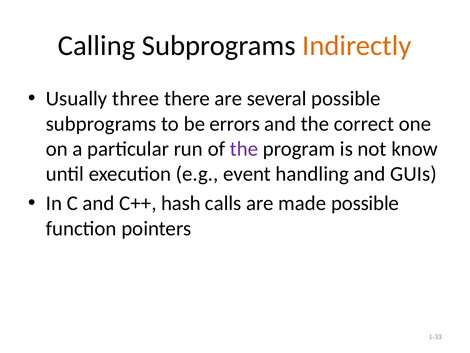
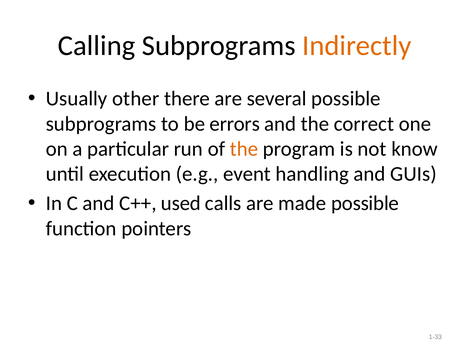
three: three -> other (136, 99)
the colour: purple -> orange (244, 149)
hash: hash -> used (181, 203)
